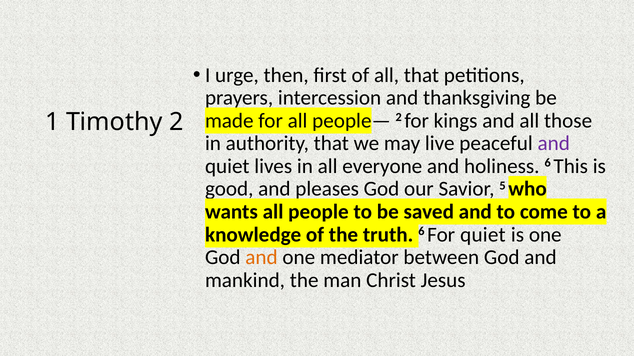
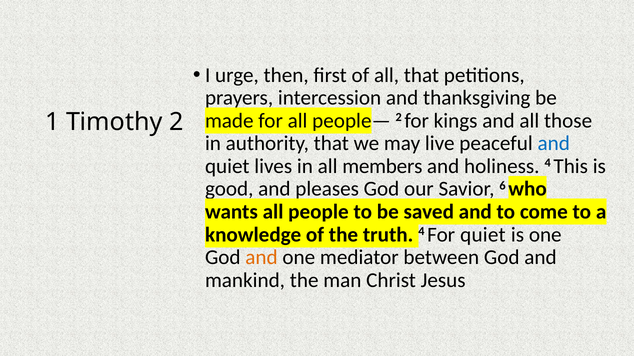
and colour: purple -> blue (554, 144)
everyone: everyone -> members (382, 167)
holiness 6: 6 -> 4 (548, 163)
5: 5 -> 6 (503, 186)
truth 6: 6 -> 4 (421, 232)
